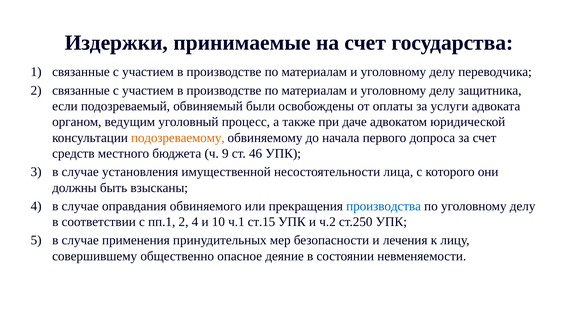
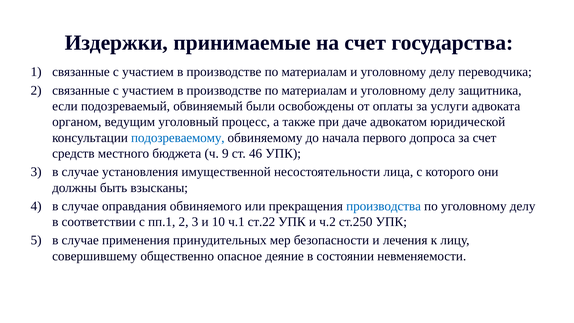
подозреваемому colour: orange -> blue (178, 138)
2 4: 4 -> 3 (195, 222)
ст.15: ст.15 -> ст.22 (261, 222)
